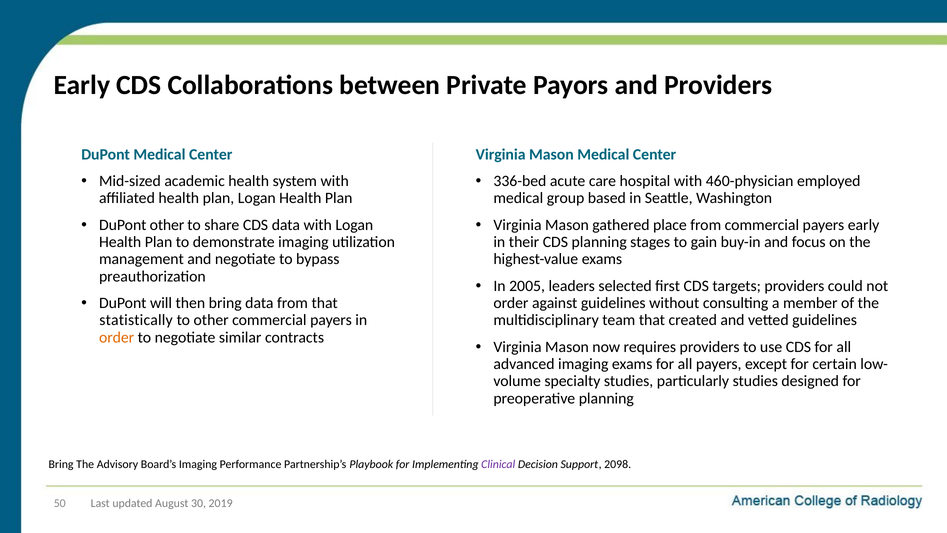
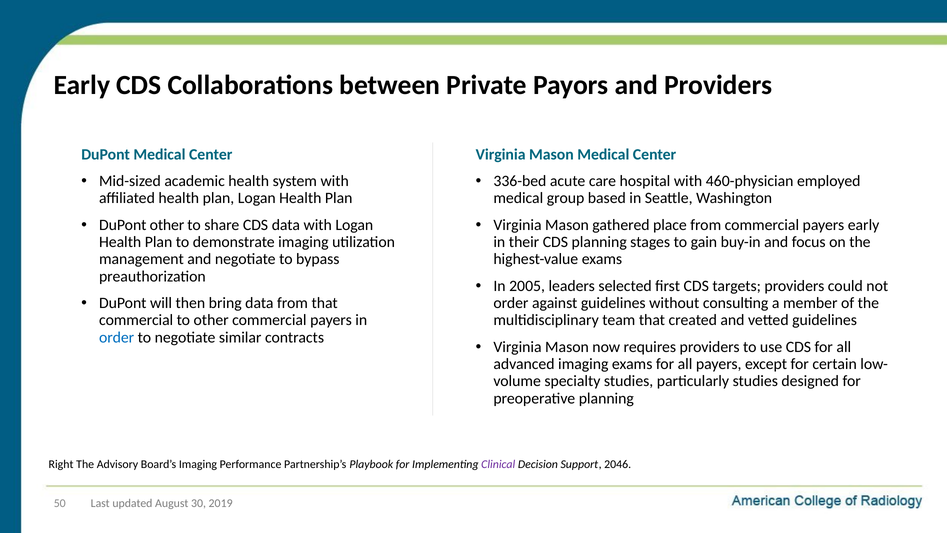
statistically: statistically -> commercial (136, 320)
order colour: orange -> blue (117, 337)
Bring: Bring -> Right (61, 464)
2098: 2098 -> 2046 (618, 464)
